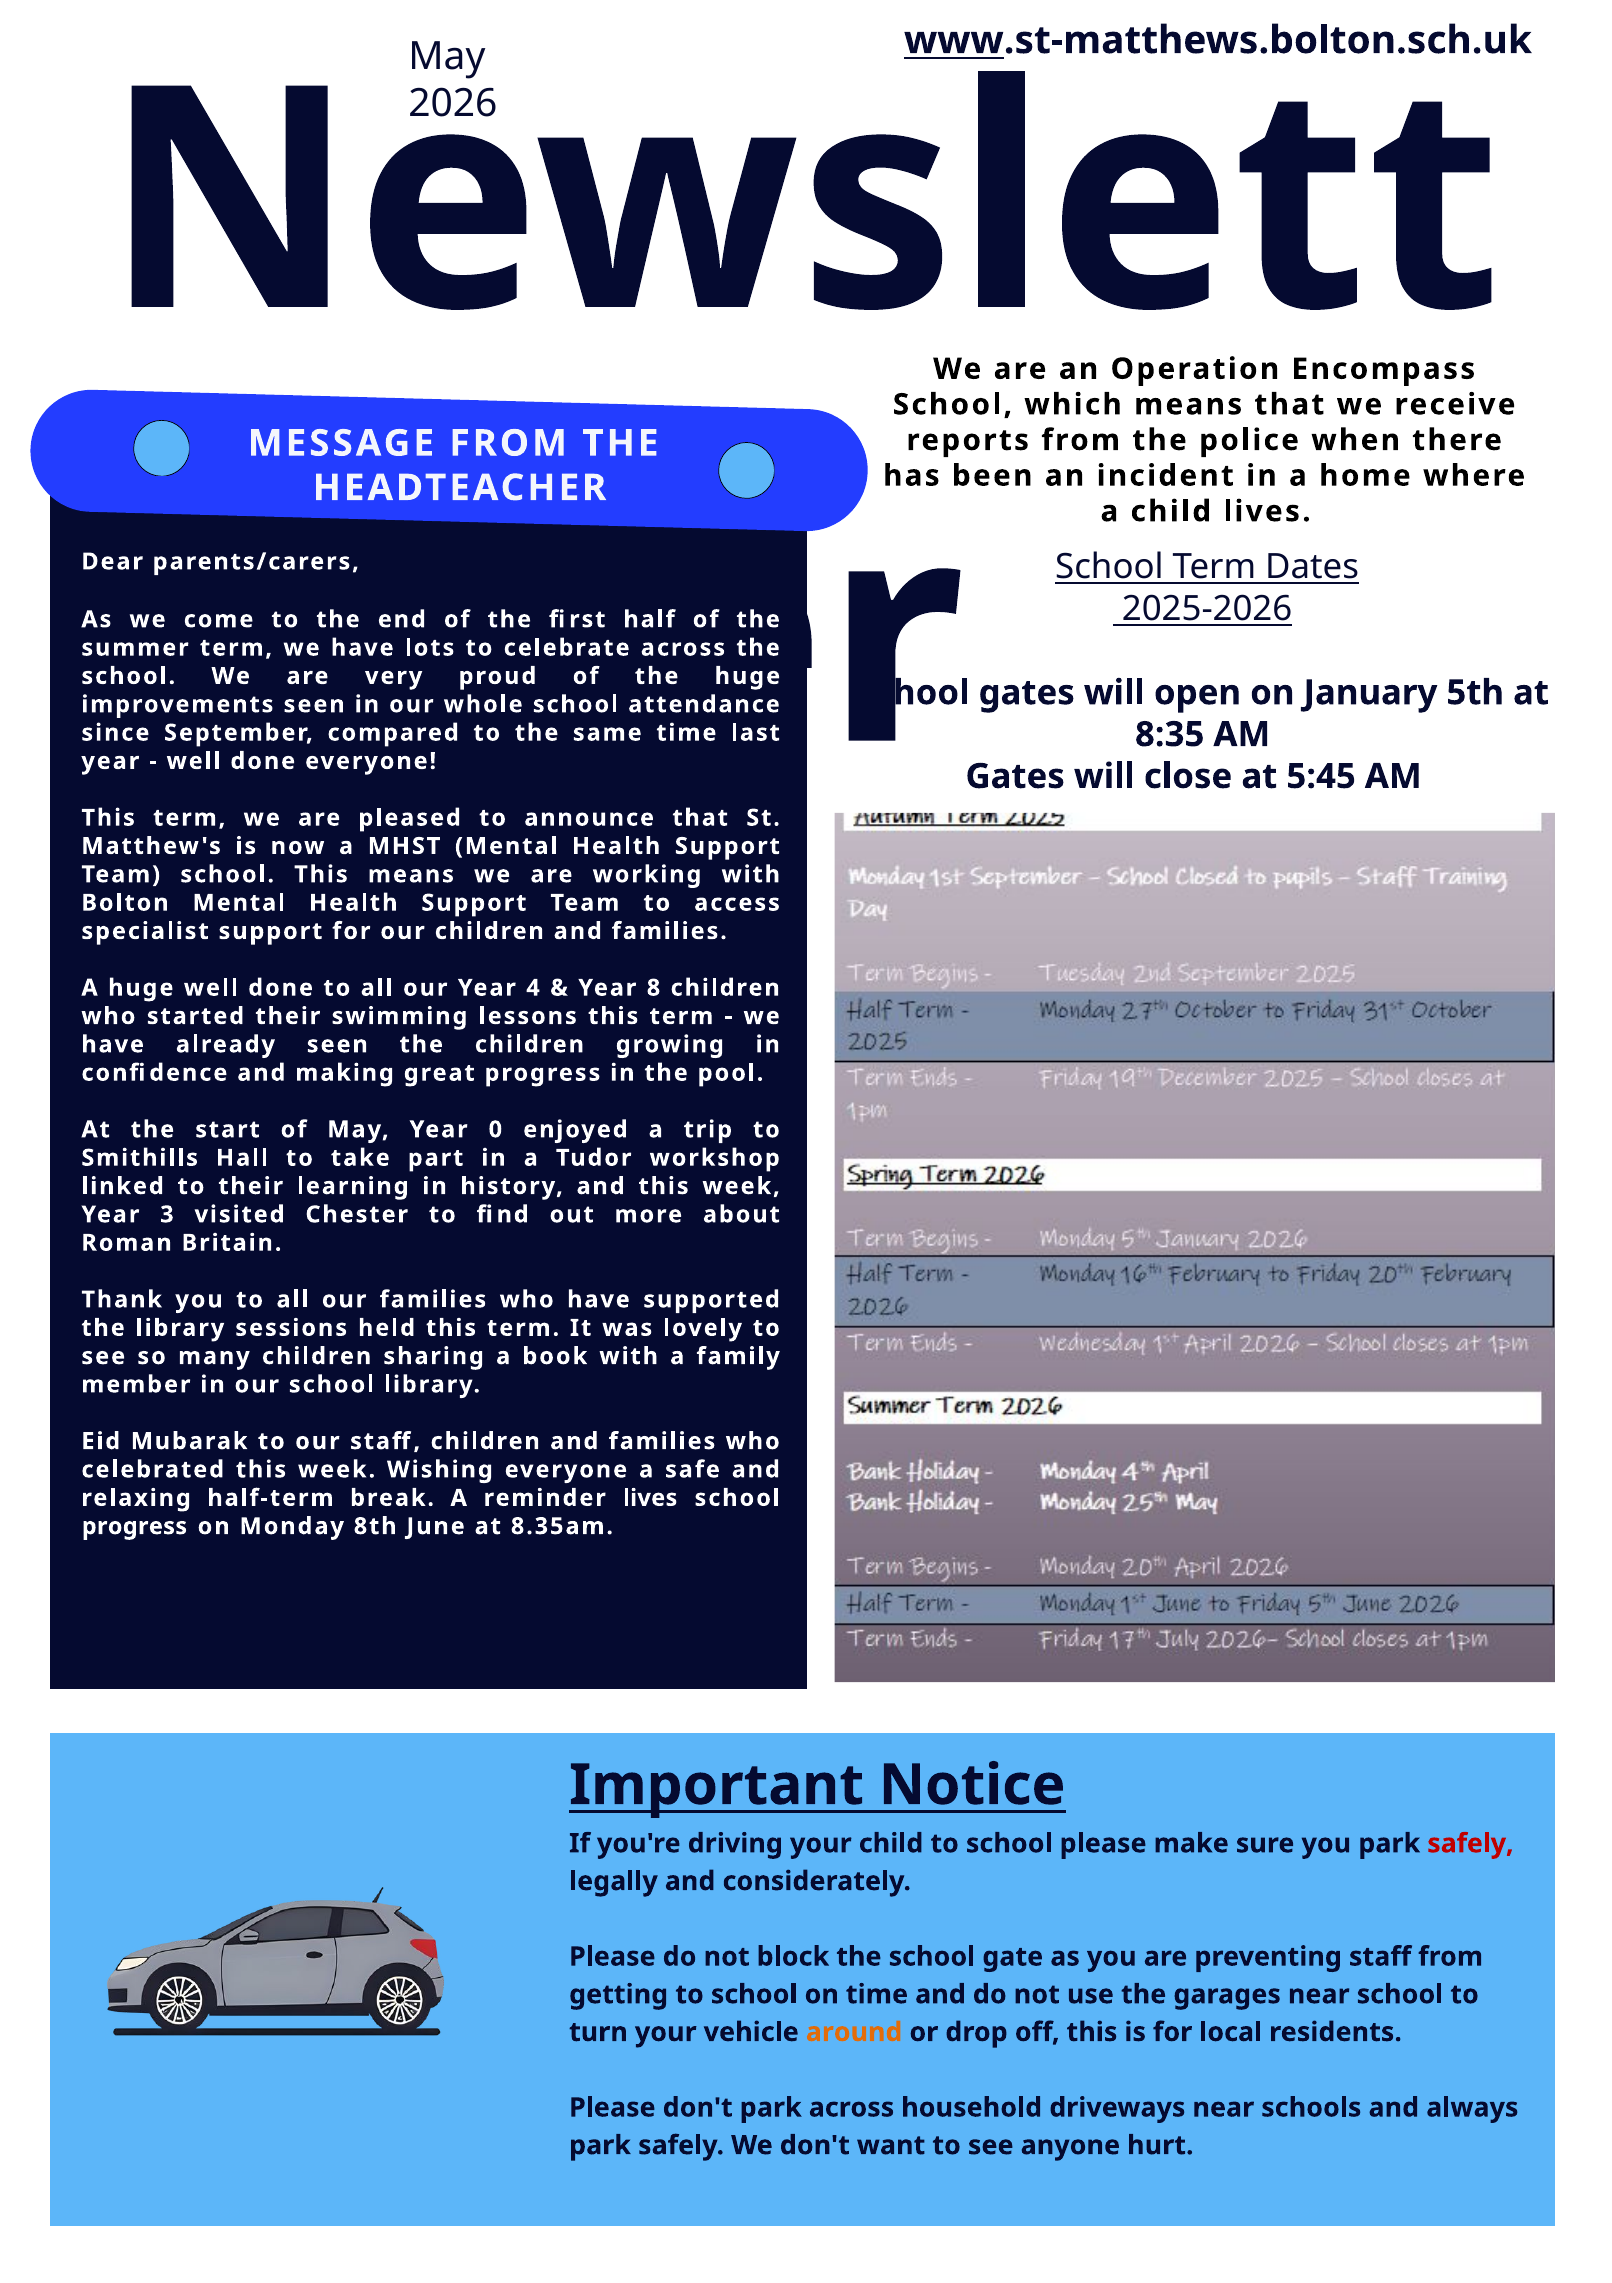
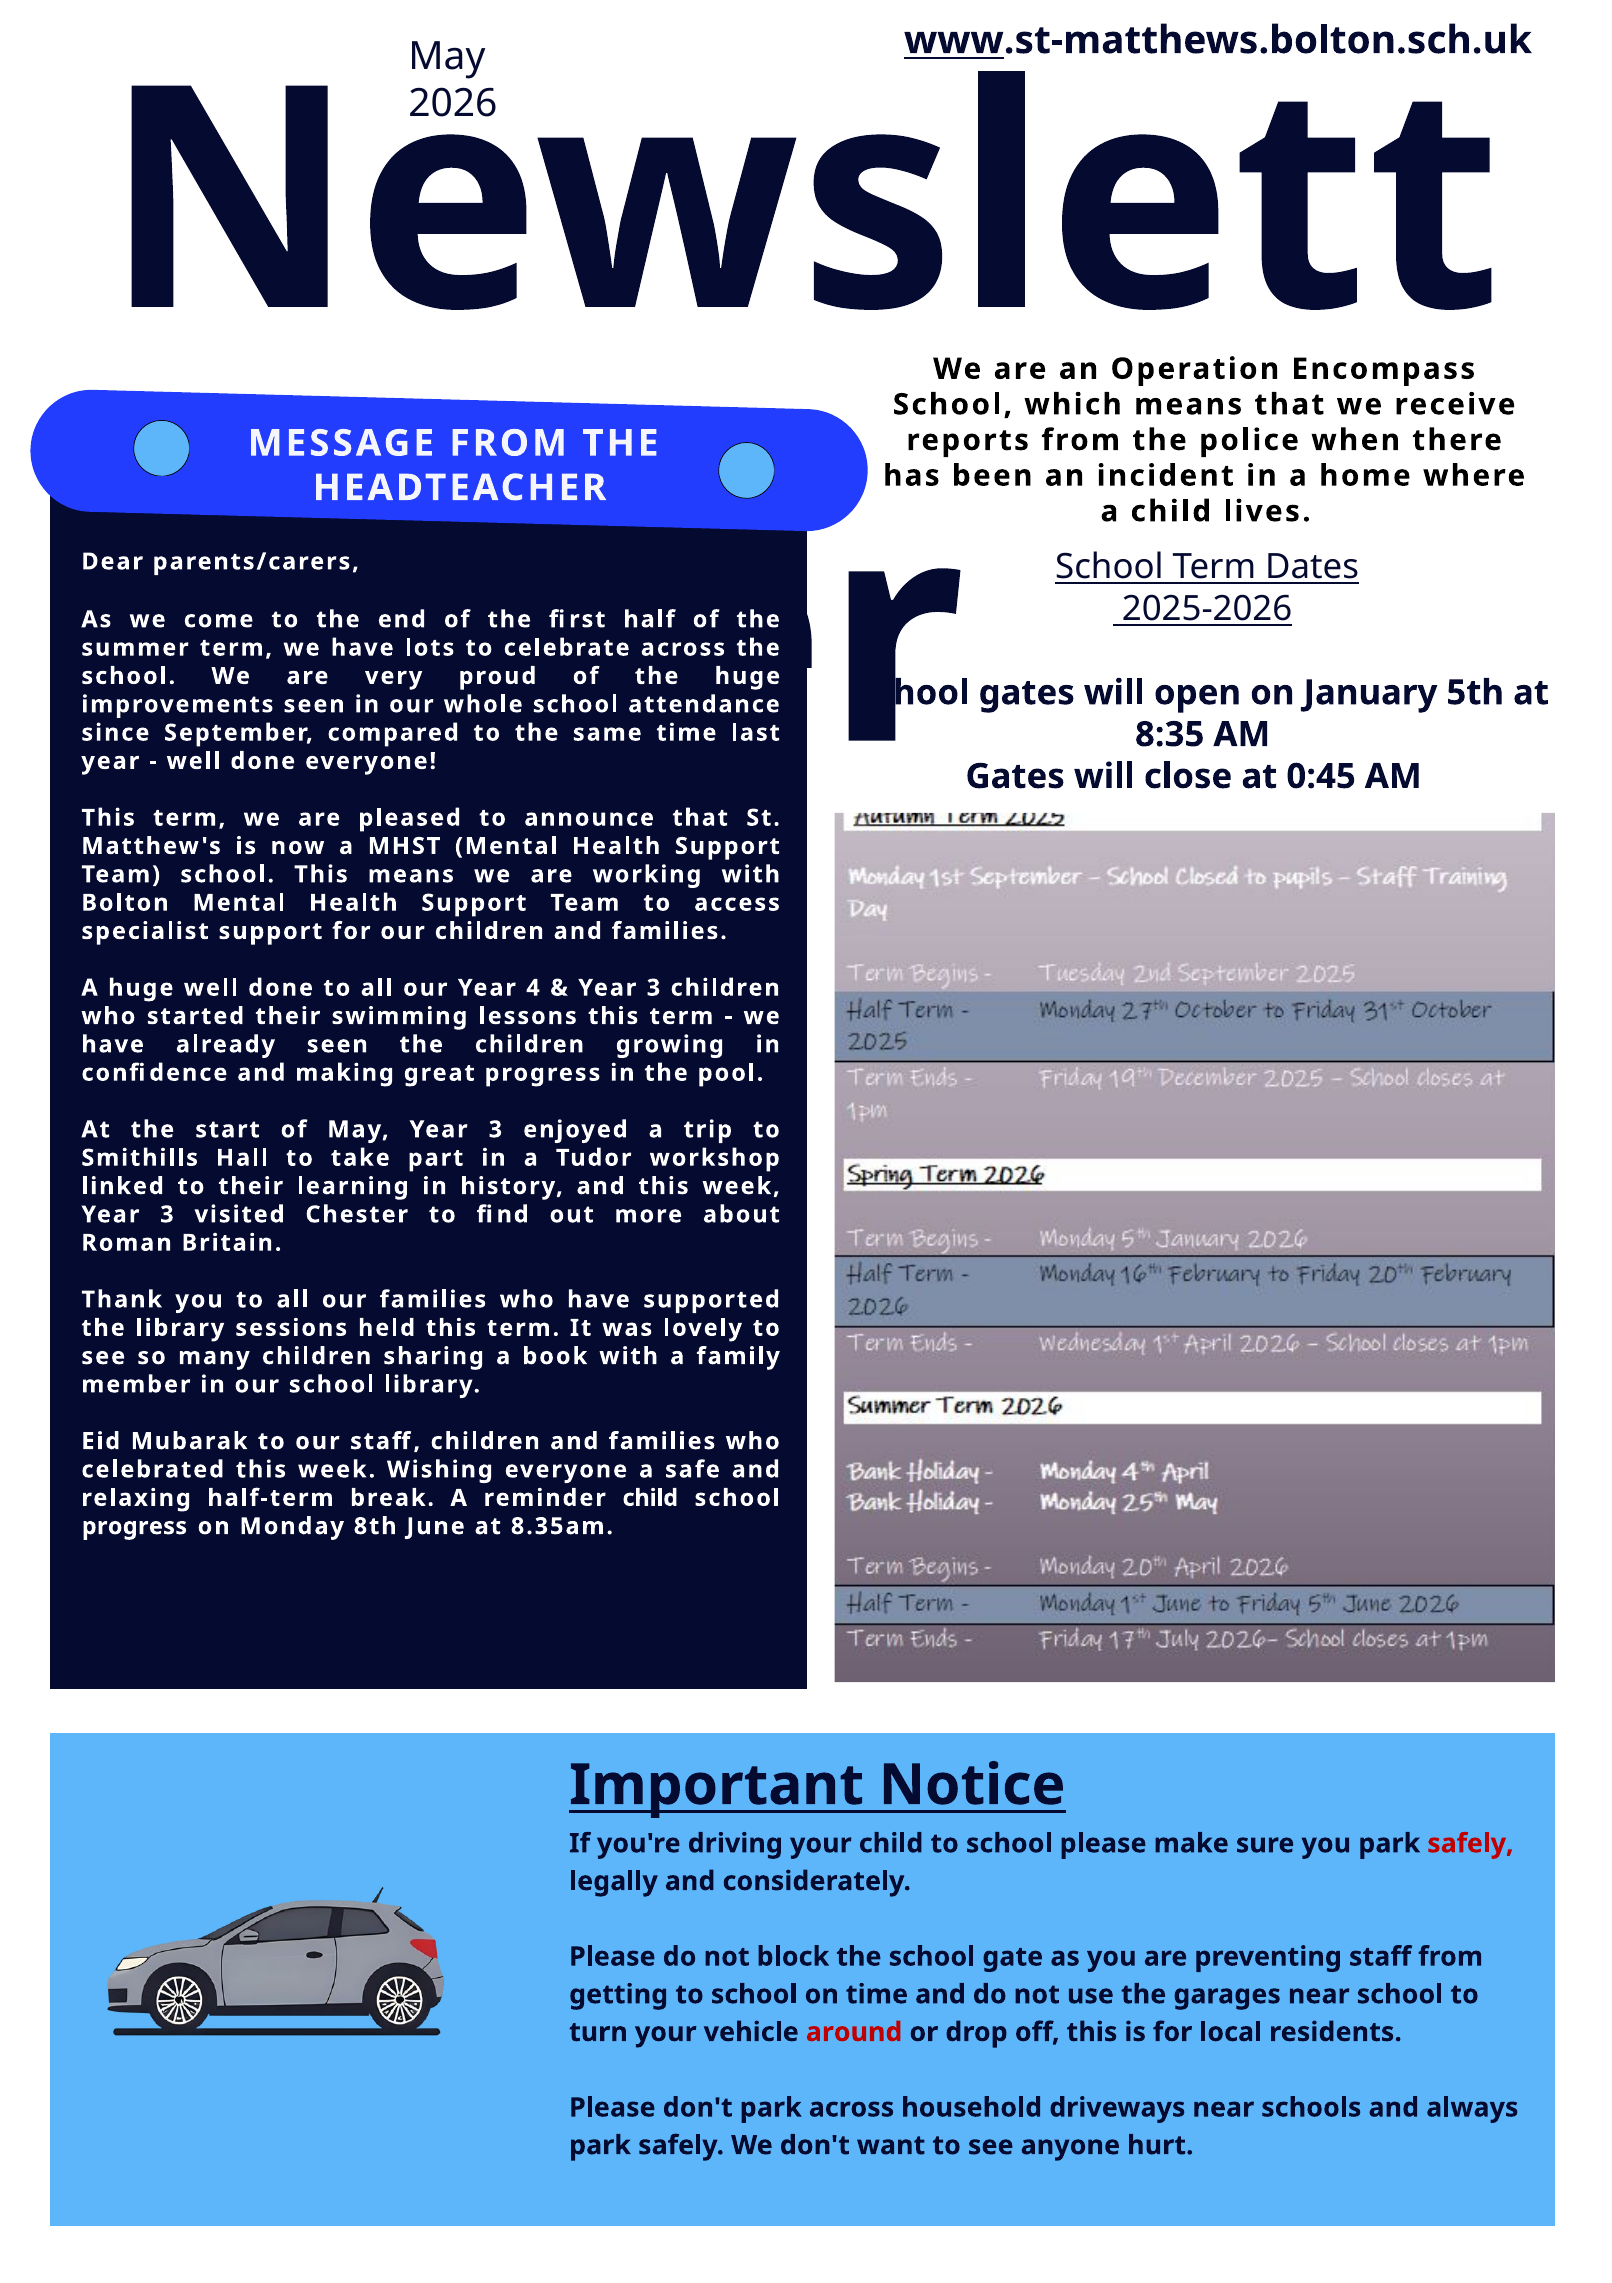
5:45: 5:45 -> 0:45 (1321, 777)
8: 8 -> 3 (653, 988)
May Year 0: 0 -> 3 (495, 1130)
reminder lives: lives -> child (650, 1498)
around colour: orange -> red (854, 2033)
